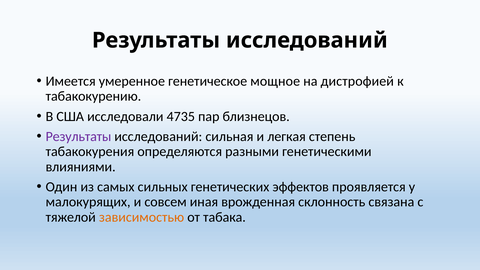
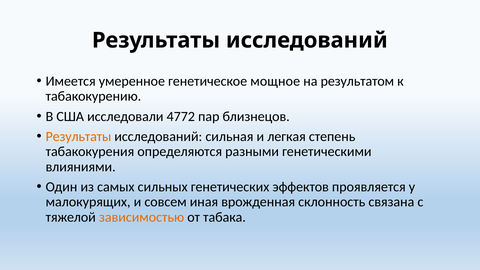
дистрофией: дистрофией -> результатом (357, 81)
4735: 4735 -> 4772 (181, 116)
Результаты colour: purple -> orange (78, 137)
